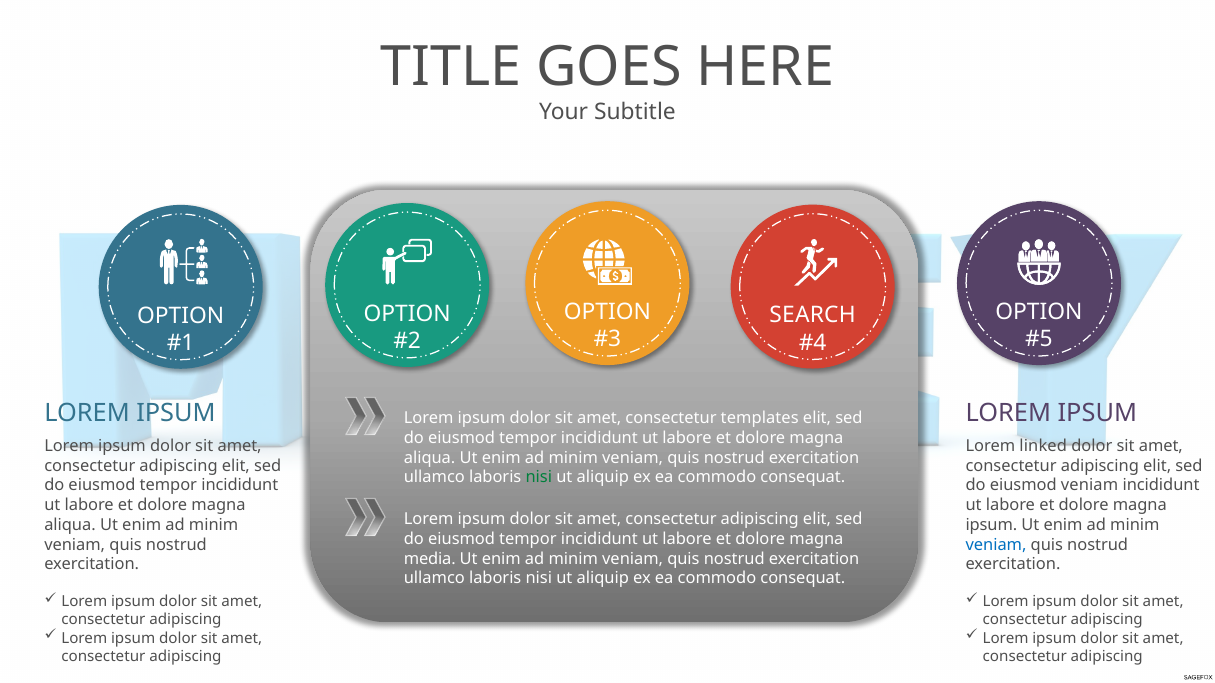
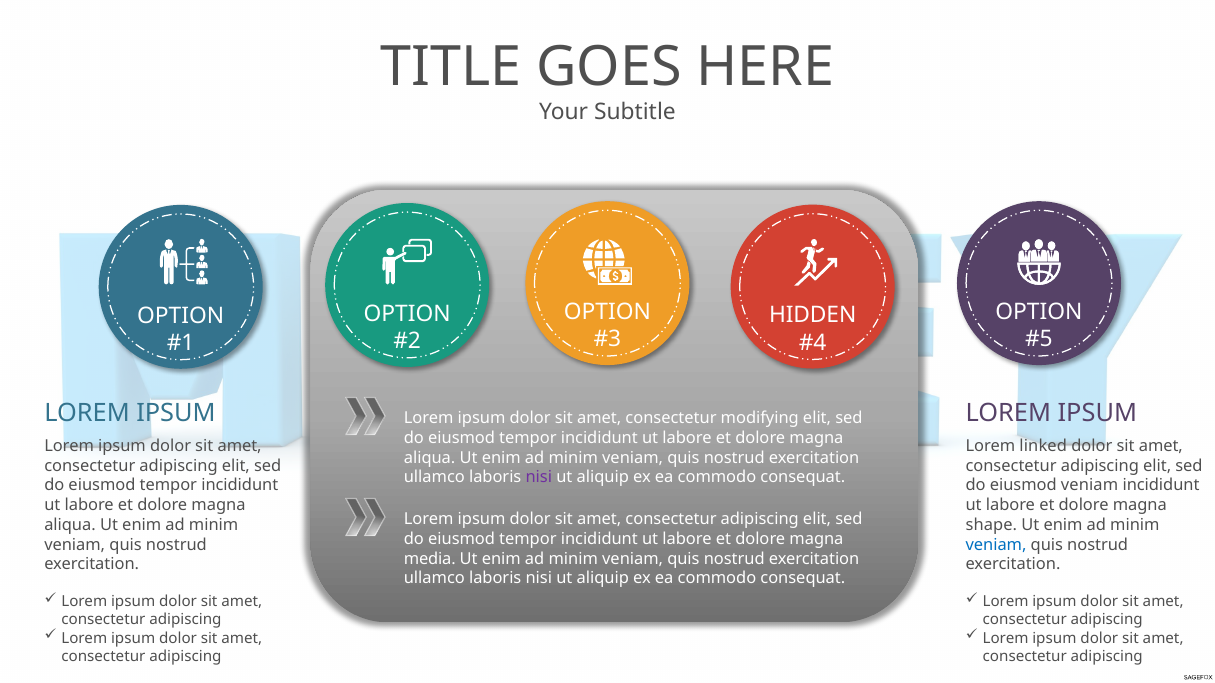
SEARCH: SEARCH -> HIDDEN (813, 316)
templates: templates -> modifying (760, 418)
nisi colour: green -> purple (539, 478)
ipsum: ipsum -> shape (991, 525)
